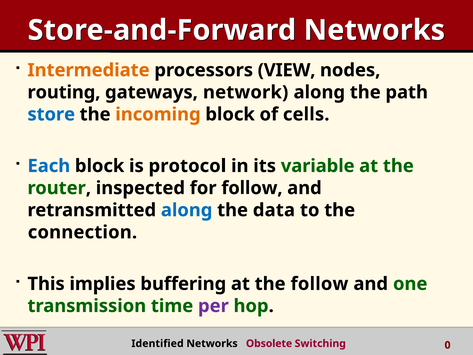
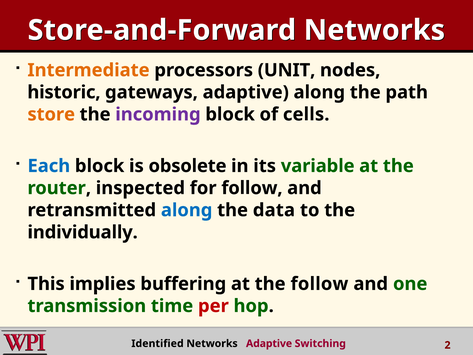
VIEW: VIEW -> UNIT (287, 70)
routing: routing -> historic (64, 92)
gateways network: network -> adaptive (246, 92)
store colour: blue -> orange (51, 114)
incoming colour: orange -> purple (158, 114)
protocol: protocol -> obsolete (188, 166)
connection: connection -> individually (83, 232)
per colour: purple -> red (213, 306)
Networks Obsolete: Obsolete -> Adaptive (269, 343)
0: 0 -> 2 (448, 345)
